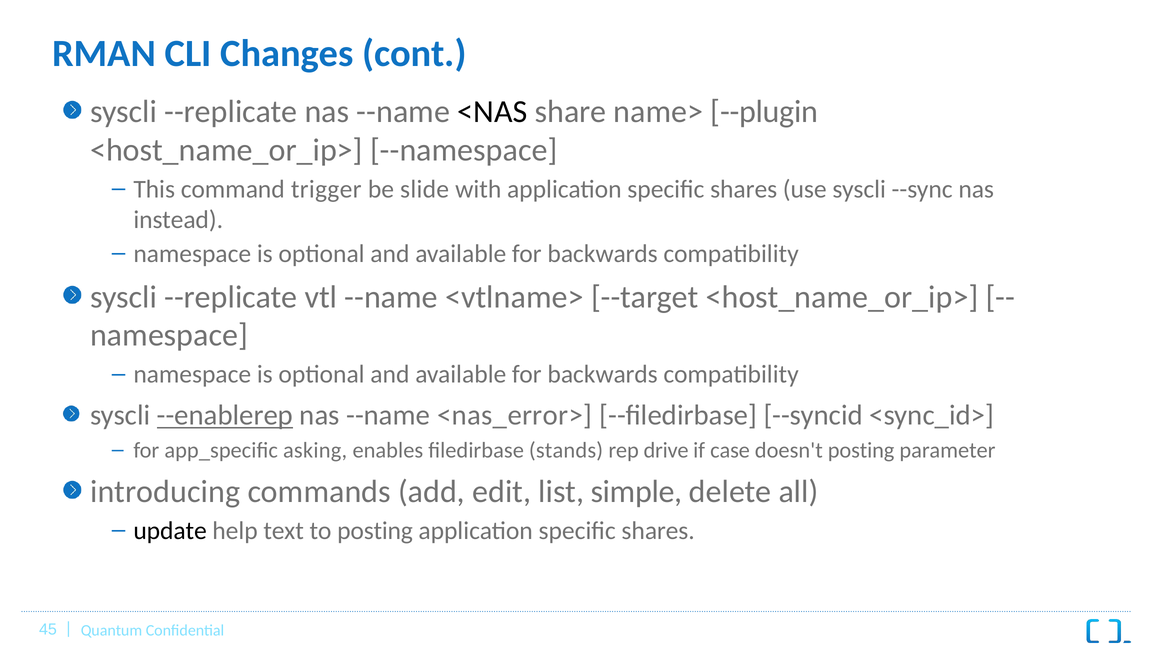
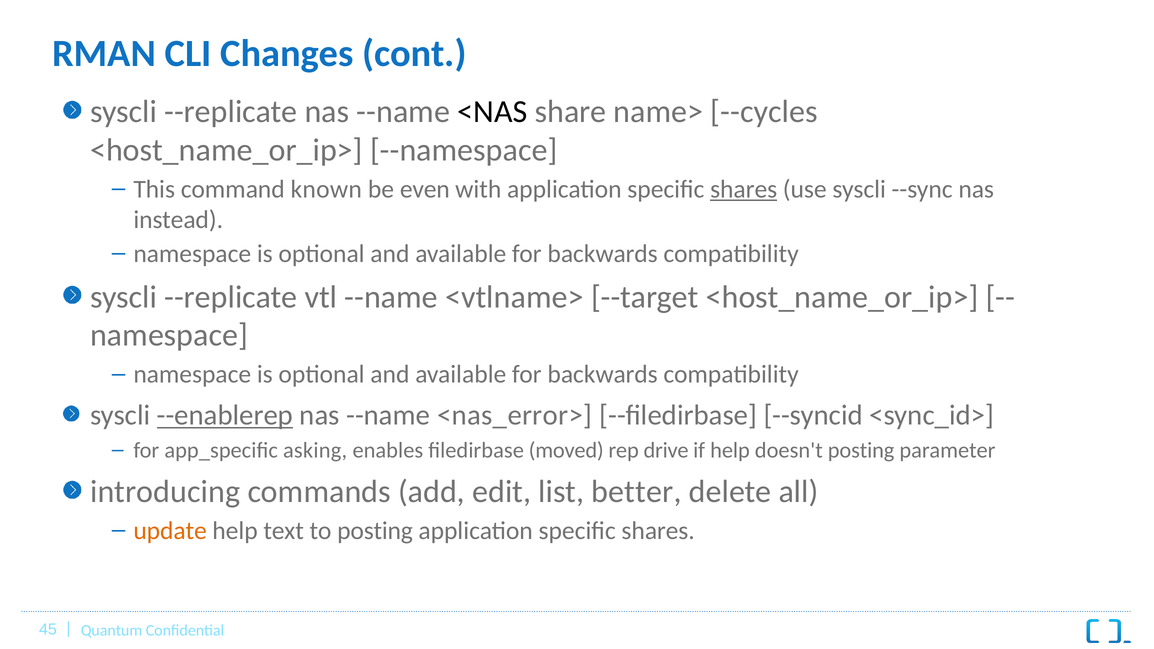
--plugin: --plugin -> --cycles (764, 112)
trigger: trigger -> known (326, 189)
slide: slide -> even (425, 189)
shares underline: none -> present (744, 189)
stands: stands -> moved (566, 451)
if case: case -> help (730, 451)
simple: simple -> better (636, 492)
update colour: black -> orange (170, 531)
